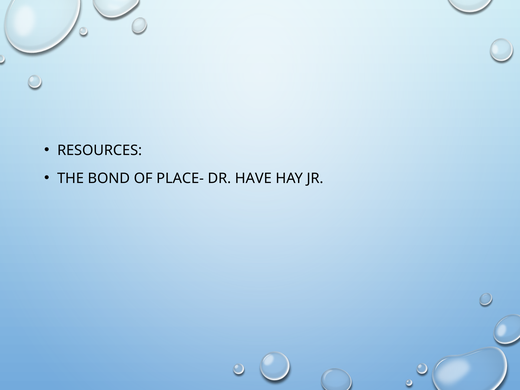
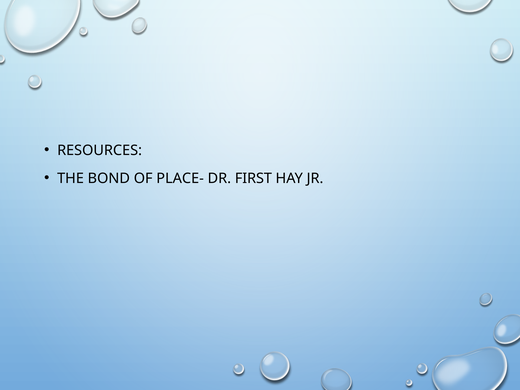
HAVE: HAVE -> FIRST (253, 178)
